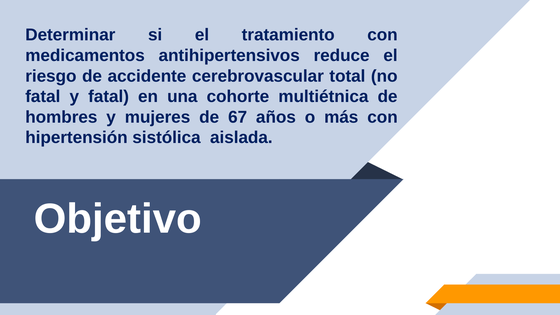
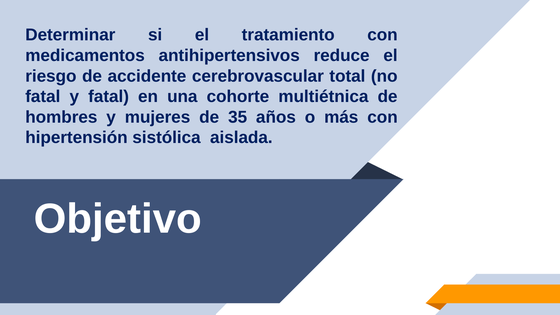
67: 67 -> 35 (238, 117)
